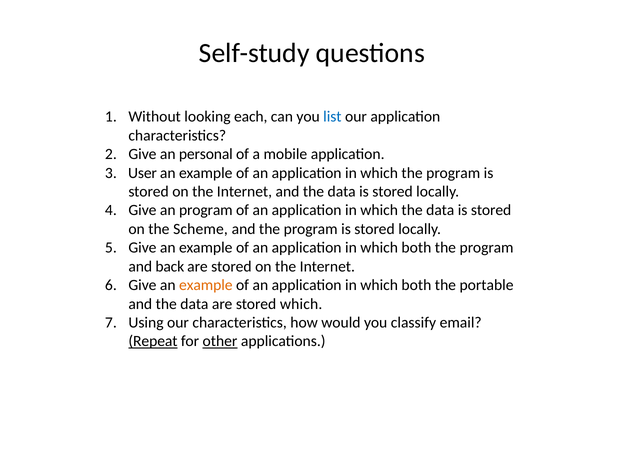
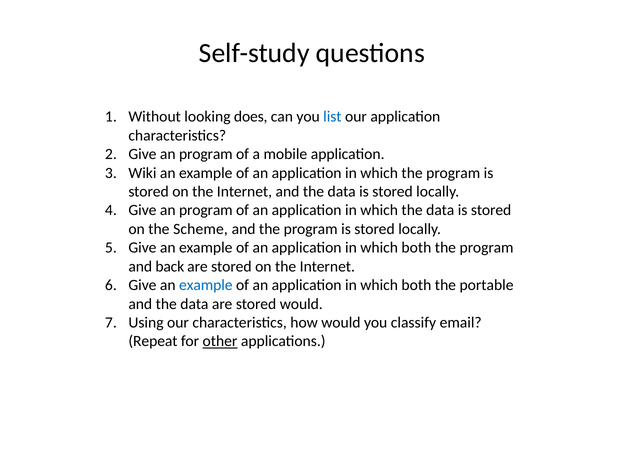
each: each -> does (251, 117)
personal: personal -> program (206, 154)
User: User -> Wiki (142, 173)
example colour: orange -> blue (206, 285)
stored which: which -> would (301, 304)
Repeat underline: present -> none (153, 341)
